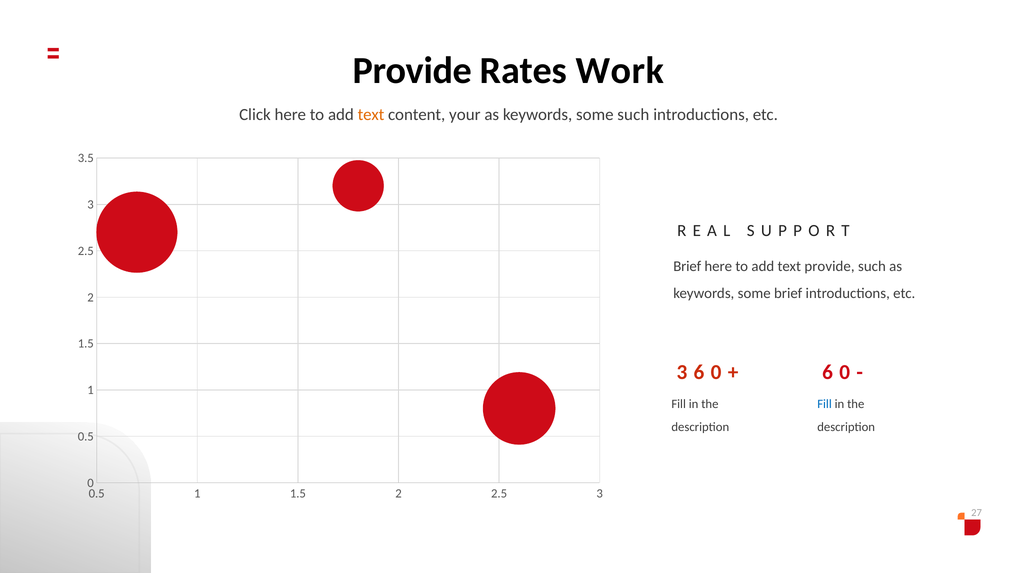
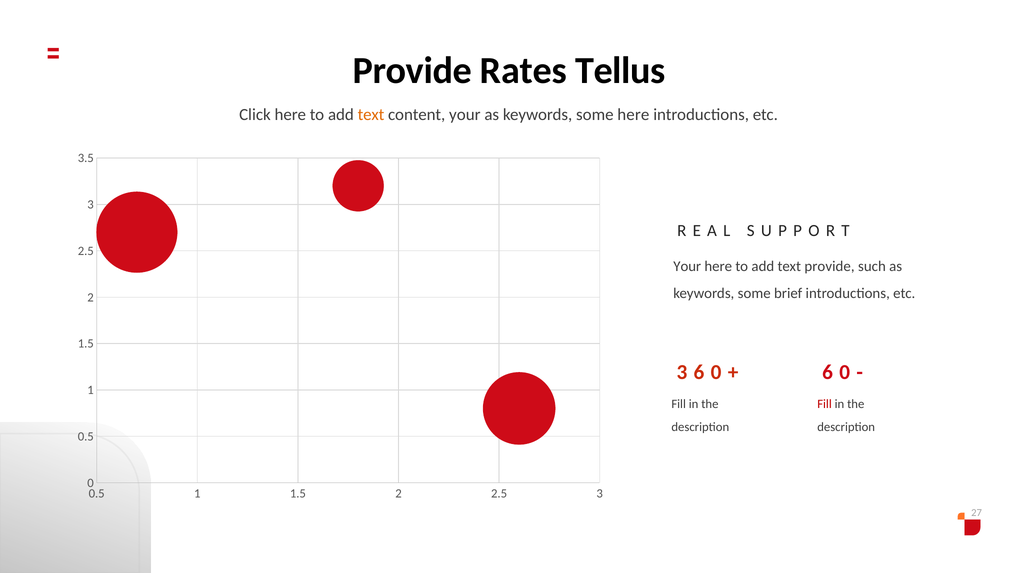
Work: Work -> Tellus (620, 71)
some such: such -> here (633, 114)
Brief: Brief -> Your (687, 266)
Fill colour: blue -> red (825, 404)
